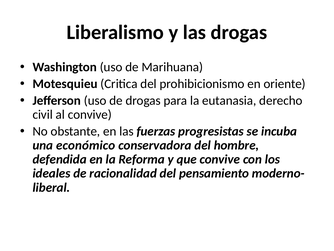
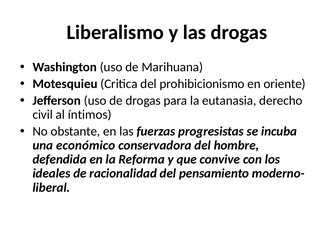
al convive: convive -> íntimos (90, 114)
